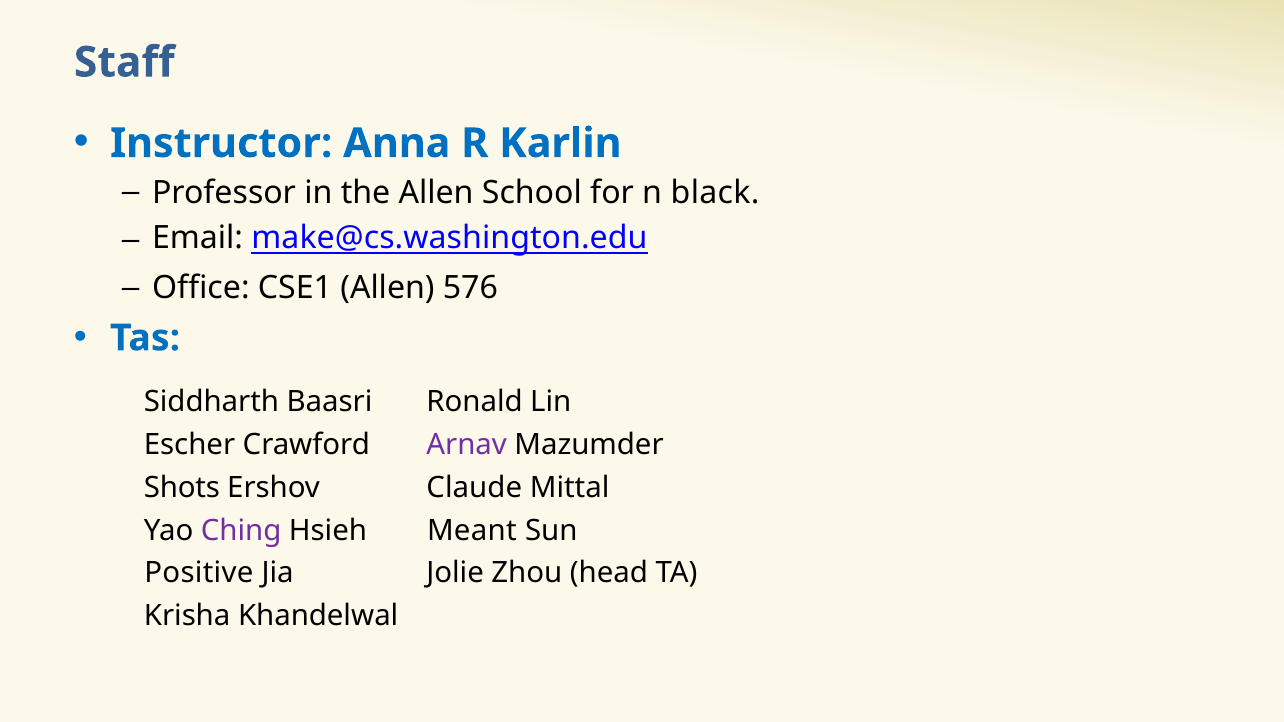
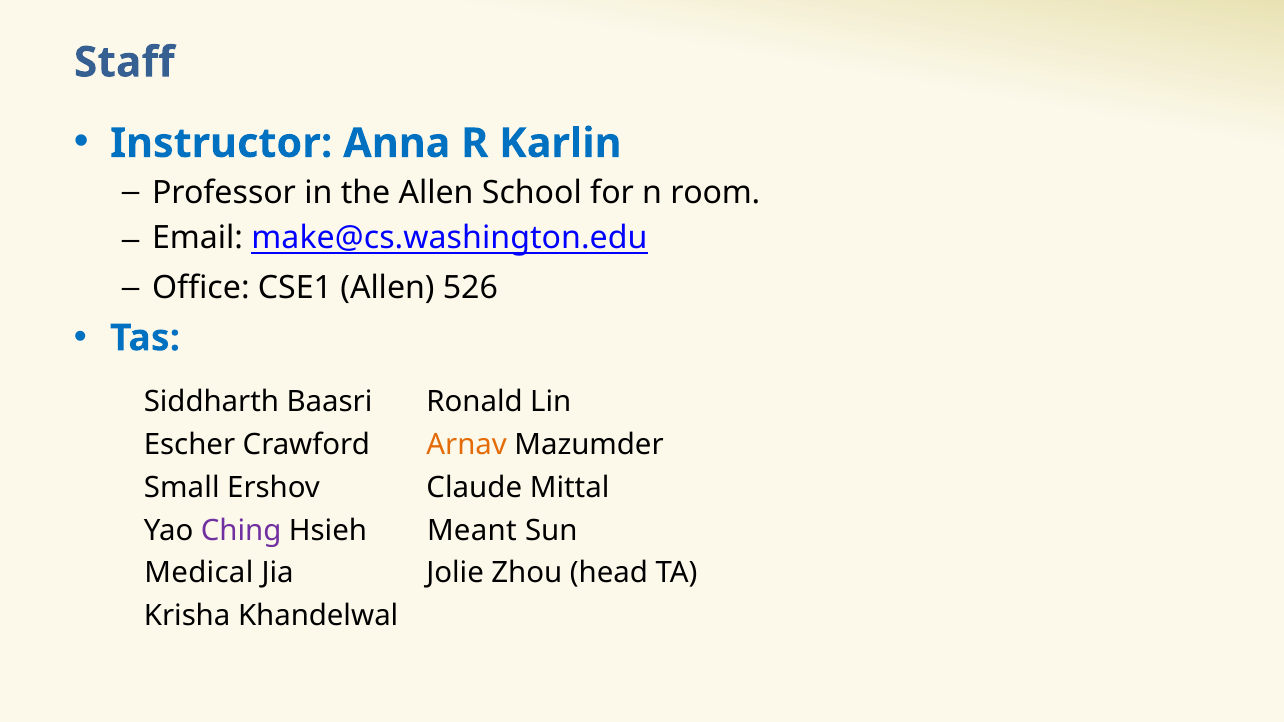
black: black -> room (715, 193)
576: 576 -> 526 (470, 288)
Arnav colour: purple -> orange (467, 445)
Shots: Shots -> Small (182, 488)
Positive: Positive -> Medical (199, 573)
